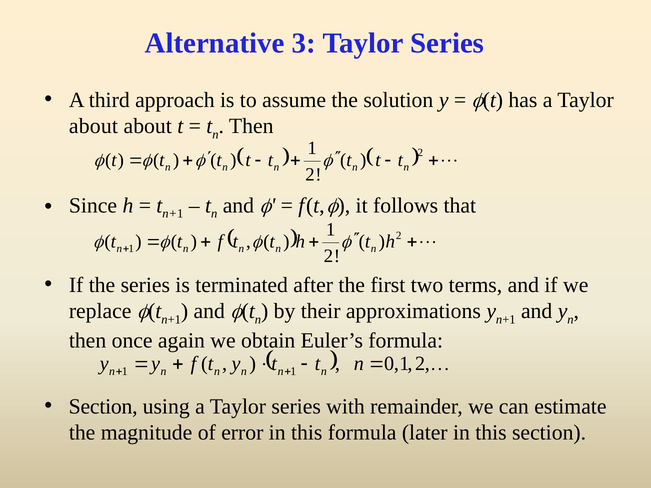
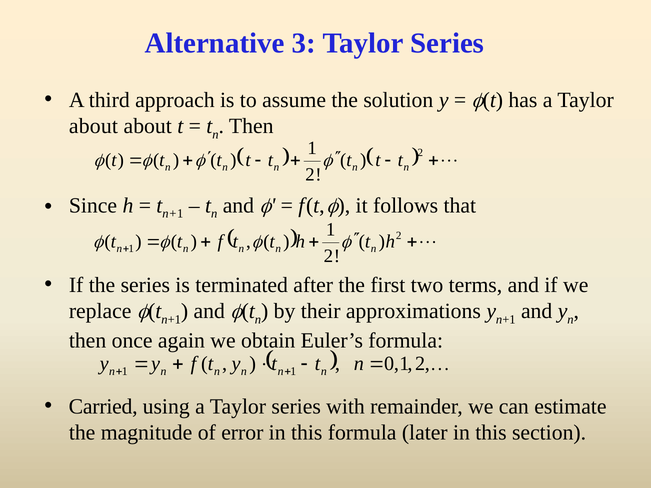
Section: Section -> Carried (103, 407)
